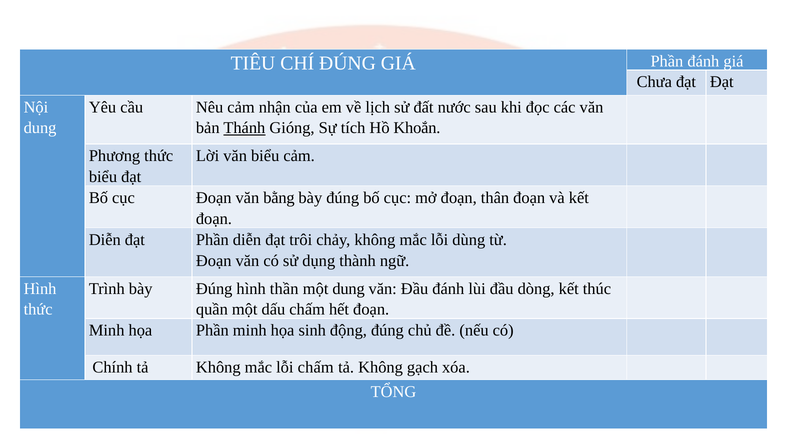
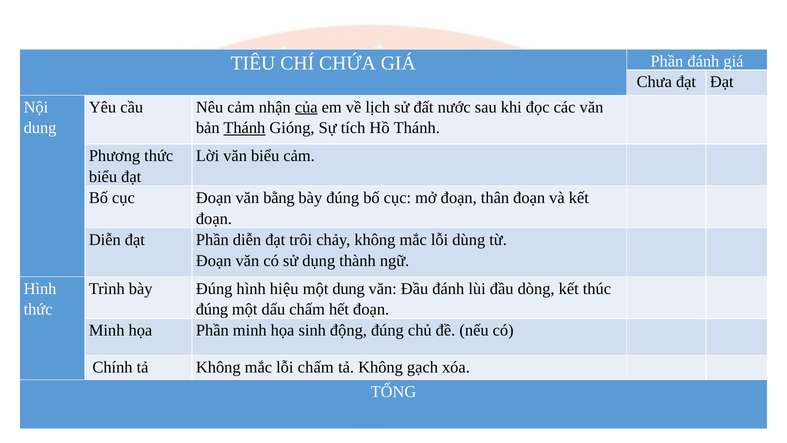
CHÍ ĐÚNG: ĐÚNG -> CHỨA (347, 63)
của underline: none -> present (306, 107)
Hồ Khoắn: Khoắn -> Thánh (417, 128)
thần: thần -> hiệu (284, 288)
quần: quần -> đúng (212, 309)
